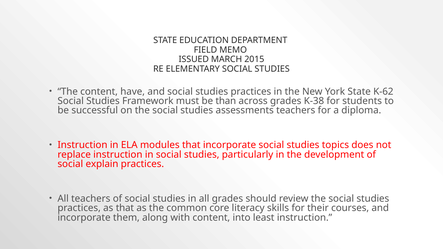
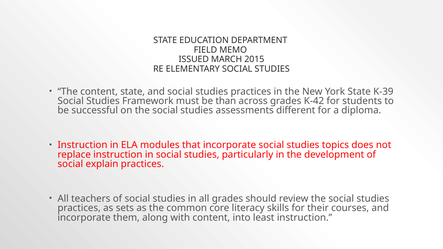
content have: have -> state (133, 92)
K-62: K-62 -> K-39 (383, 92)
K-38: K-38 -> K-42 (314, 101)
assessments teachers: teachers -> different (296, 110)
as that: that -> sets (125, 208)
